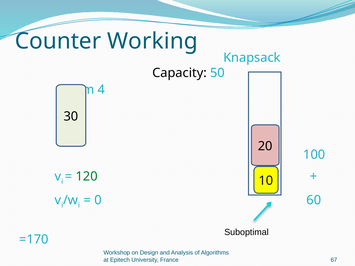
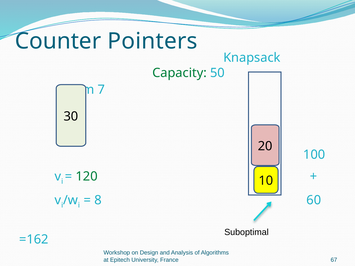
Working: Working -> Pointers (152, 41)
Capacity colour: black -> green (180, 73)
4: 4 -> 7 (101, 90)
0: 0 -> 8 (98, 200)
=170: =170 -> =162 (34, 240)
